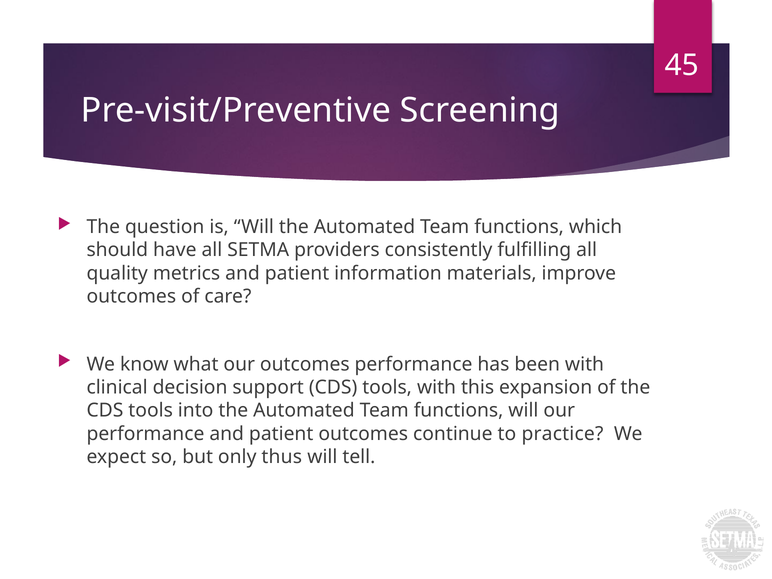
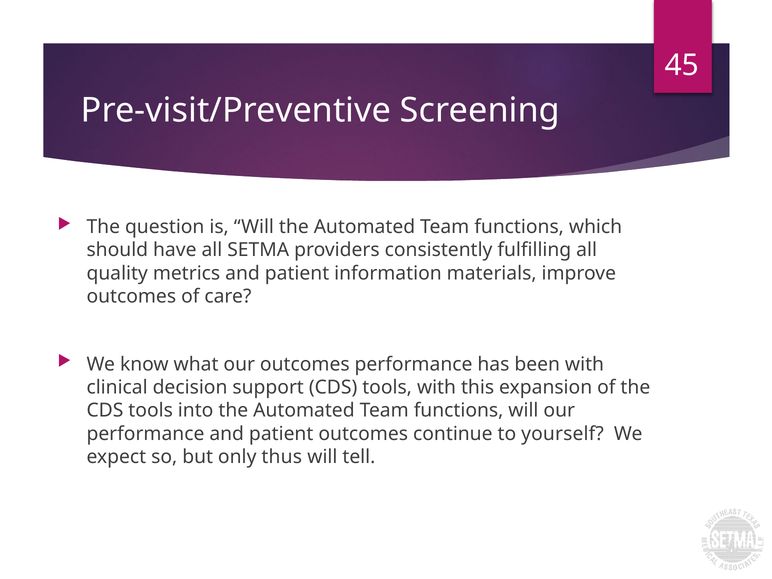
practice: practice -> yourself (563, 434)
